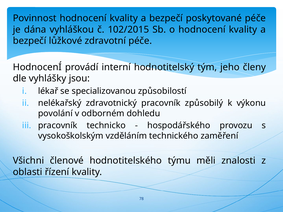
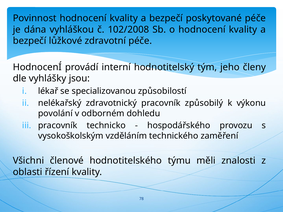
102/2015: 102/2015 -> 102/2008 (128, 30)
